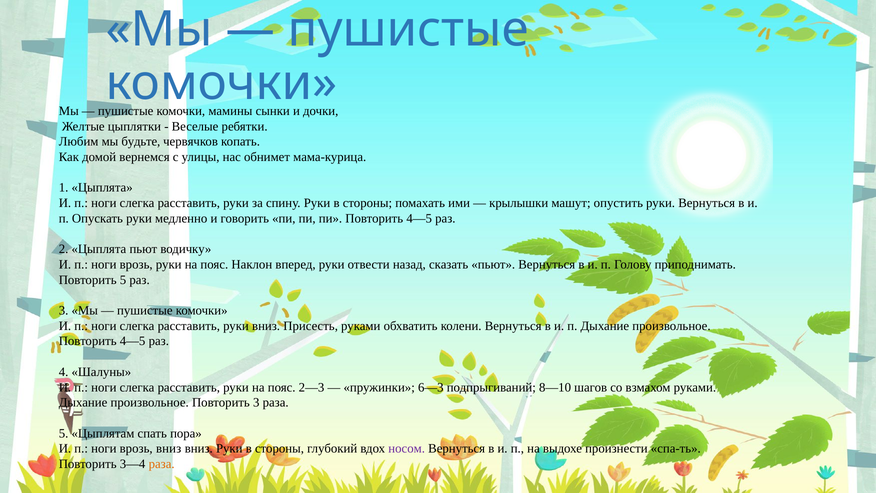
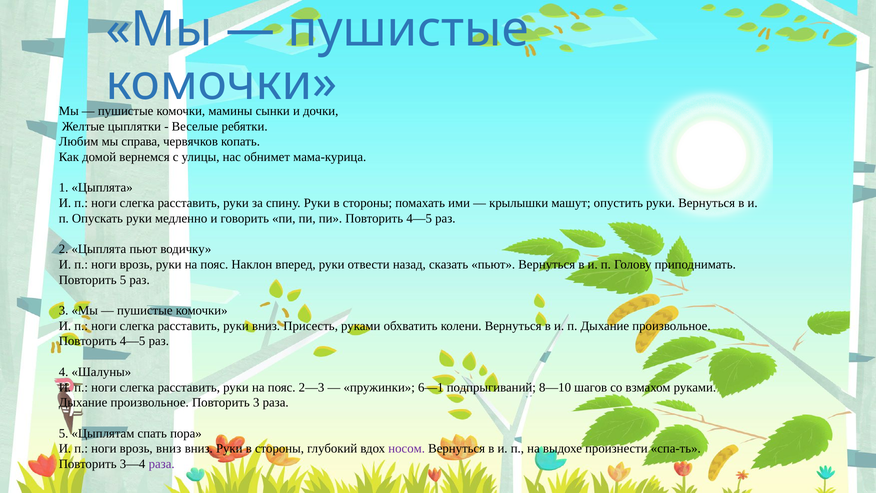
будьте: будьте -> справа (141, 142)
6—3: 6—3 -> 6—1 (431, 387)
раза colour: orange -> purple (162, 464)
